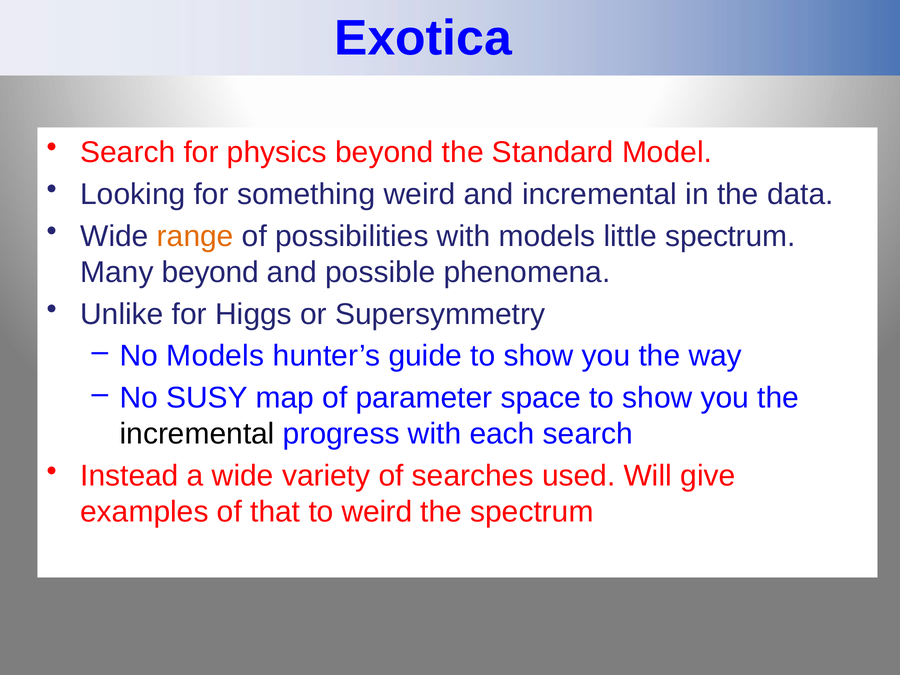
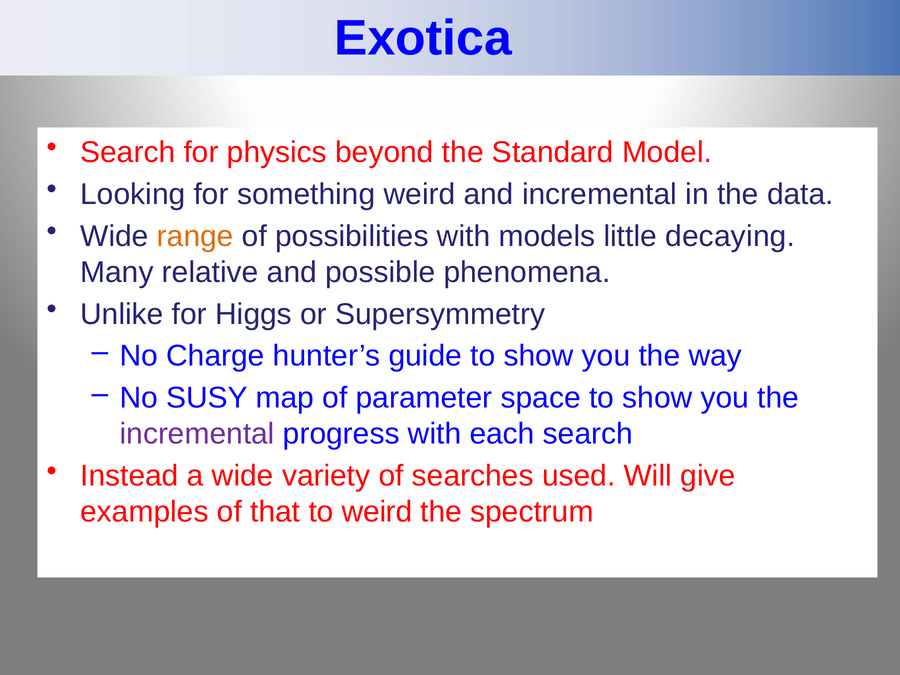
little spectrum: spectrum -> decaying (730, 236)
Many beyond: beyond -> relative (210, 272)
No Models: Models -> Charge (215, 356)
incremental colour: black -> purple (197, 434)
